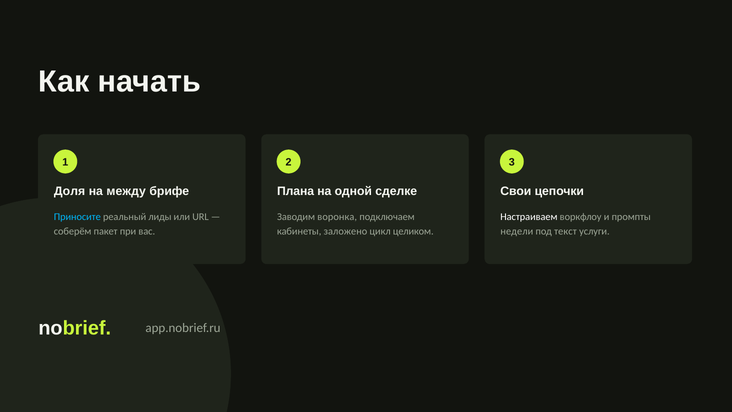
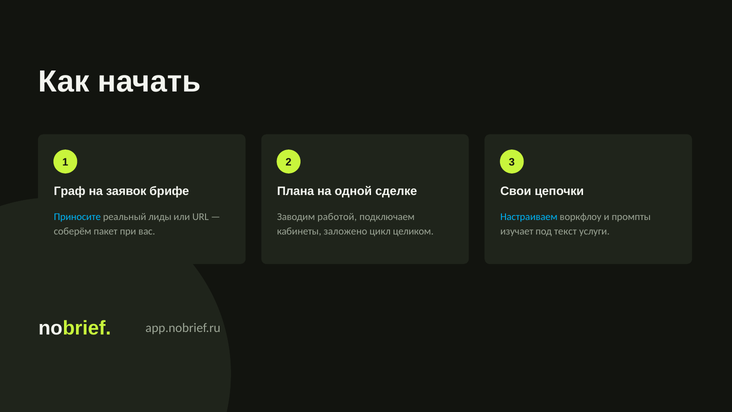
Доля: Доля -> Граф (70, 191)
между: между -> заявок (126, 191)
воронка: воронка -> работой (337, 217)
Настраиваем colour: white -> light blue (529, 217)
недели: недели -> изучает (517, 231)
